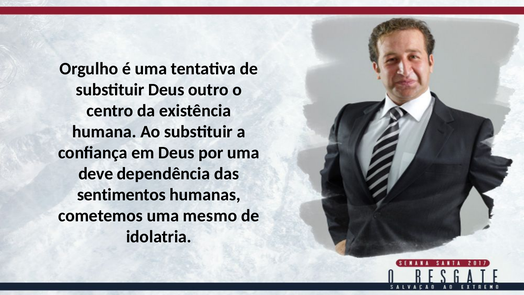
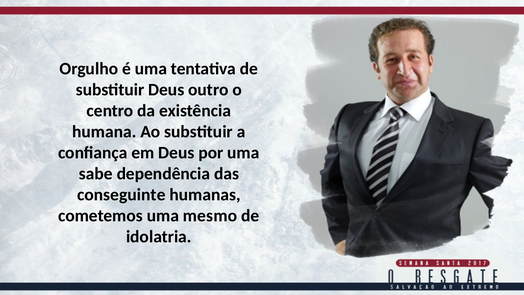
deve: deve -> sabe (96, 174)
sentimentos: sentimentos -> conseguinte (121, 195)
